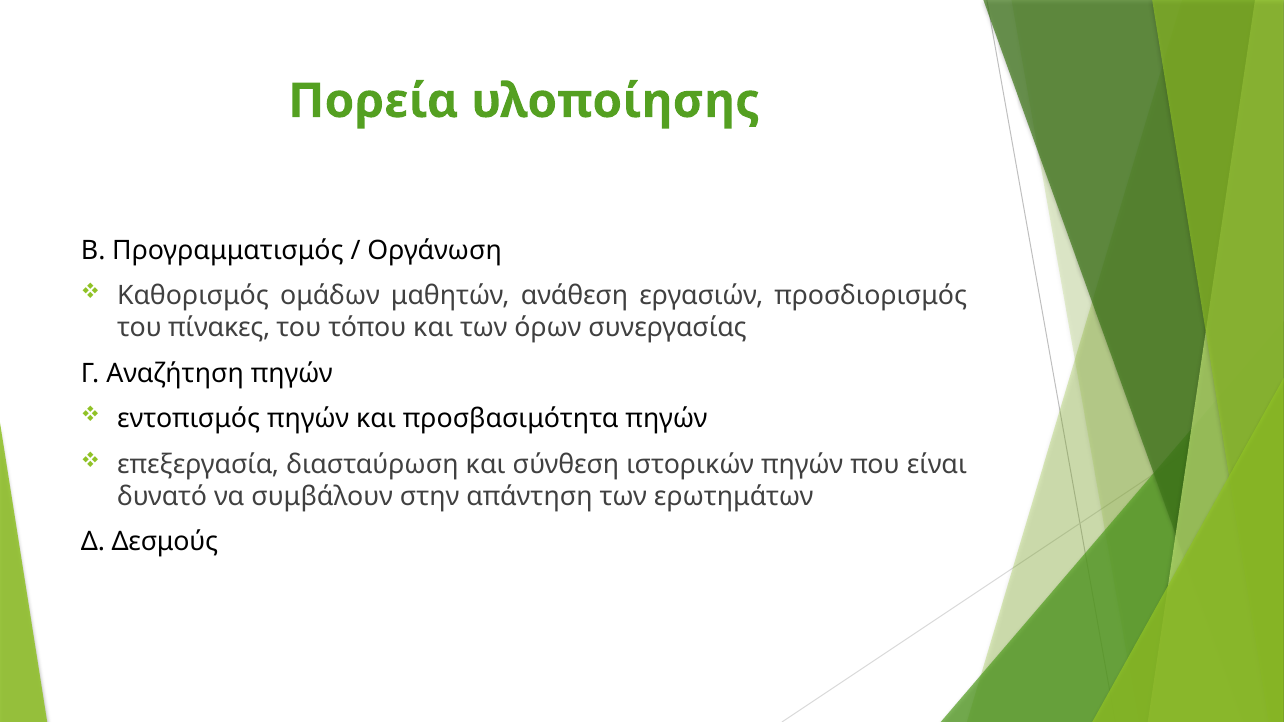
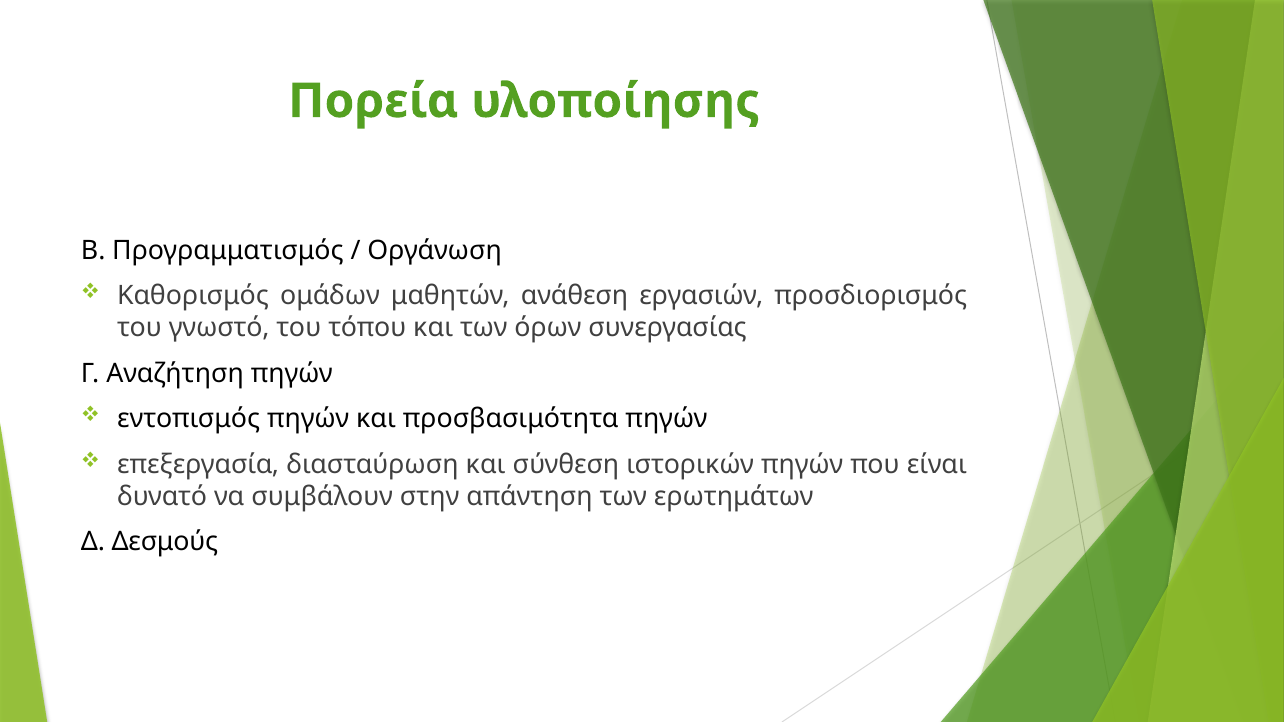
πίνακες: πίνακες -> γνωστό (219, 328)
